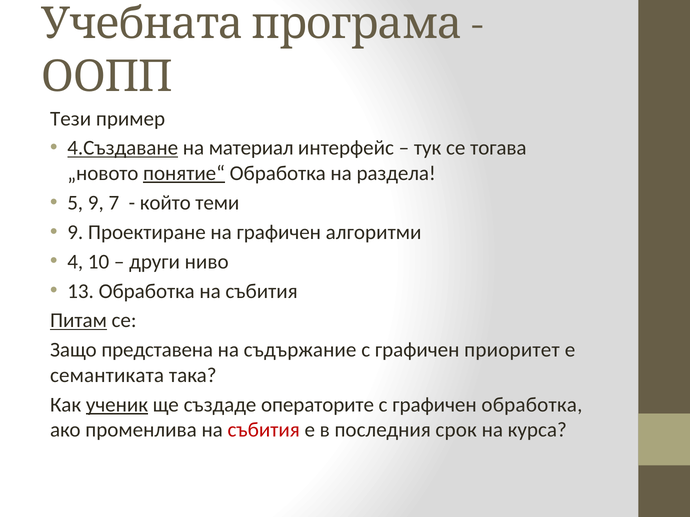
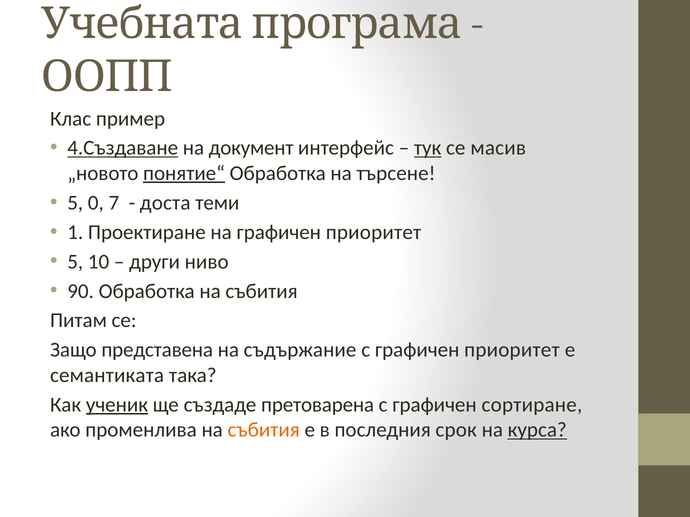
Тези: Тези -> Клас (71, 119)
материал: материал -> документ (251, 148)
тук underline: none -> present (428, 148)
тогава: тогава -> масив (498, 148)
раздела: раздела -> търсене (396, 173)
5 9: 9 -> 0 (96, 203)
който: който -> доста (165, 203)
9: 9 -> 1 (75, 232)
на графичен алгоритми: алгоритми -> приоритет (374, 232)
4: 4 -> 5 (75, 262)
13: 13 -> 90 (81, 291)
Питам underline: present -> none (78, 321)
операторите: операторите -> претоварена (318, 405)
графичен обработка: обработка -> сортиране (532, 405)
събития colour: red -> orange (264, 430)
курса underline: none -> present (537, 430)
